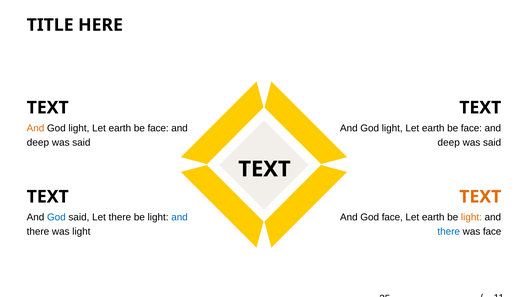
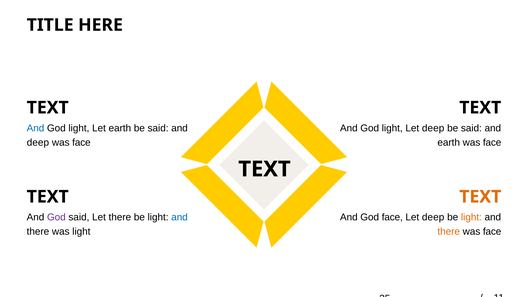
And colour: orange -> blue (36, 128)
face: face -> said (158, 128)
earth: earth -> deep (433, 128)
face: face -> said (471, 128)
said: said -> face (81, 142)
deep: deep -> earth (449, 142)
said: said -> face (492, 142)
God colour: blue -> purple (56, 217)
earth: earth -> deep (433, 217)
there colour: blue -> orange (449, 232)
